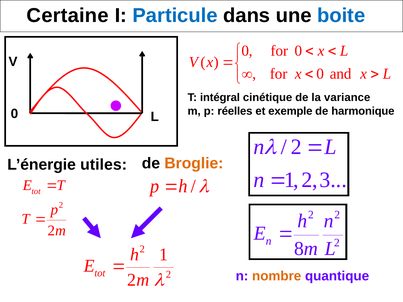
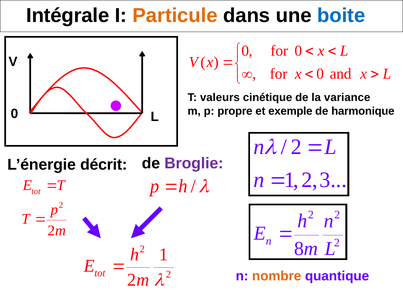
Certaine: Certaine -> Intégrale (68, 15)
Particule colour: blue -> orange (175, 15)
intégral: intégral -> valeurs (220, 98)
réelles: réelles -> propre (235, 111)
Broglie colour: orange -> purple (194, 164)
utiles: utiles -> décrit (104, 165)
